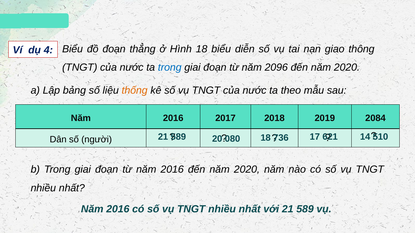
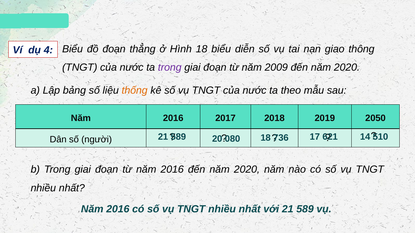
trong colour: blue -> purple (170, 68)
2096: 2096 -> 2009 (276, 68)
2084: 2084 -> 2050 (375, 118)
